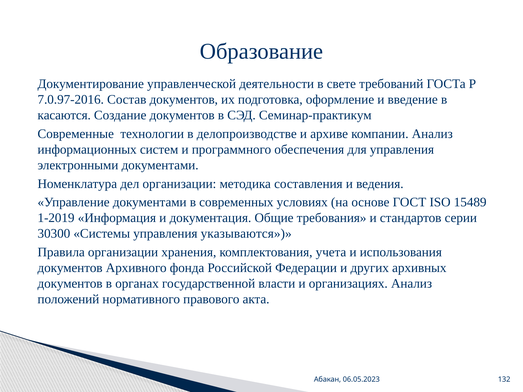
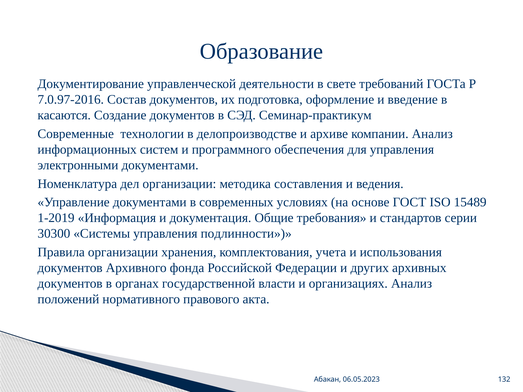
указываются: указываются -> подлинности (246, 234)
